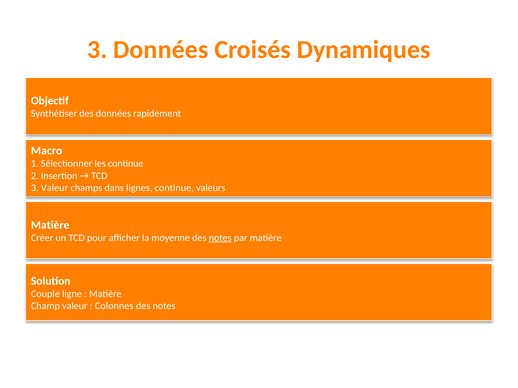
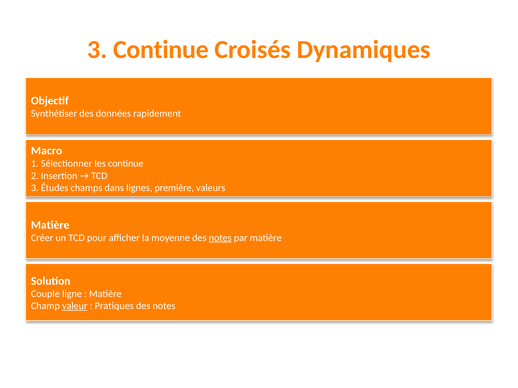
3 Données: Données -> Continue (161, 50)
3 Valeur: Valeur -> Études (55, 188)
lignes continue: continue -> première (174, 188)
valeur underline: none -> present (75, 306)
Colonnes: Colonnes -> Pratiques (114, 306)
